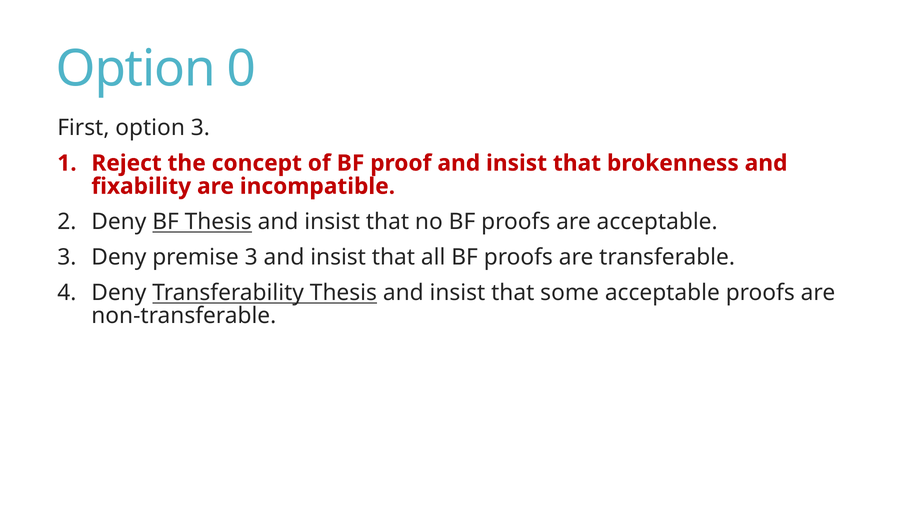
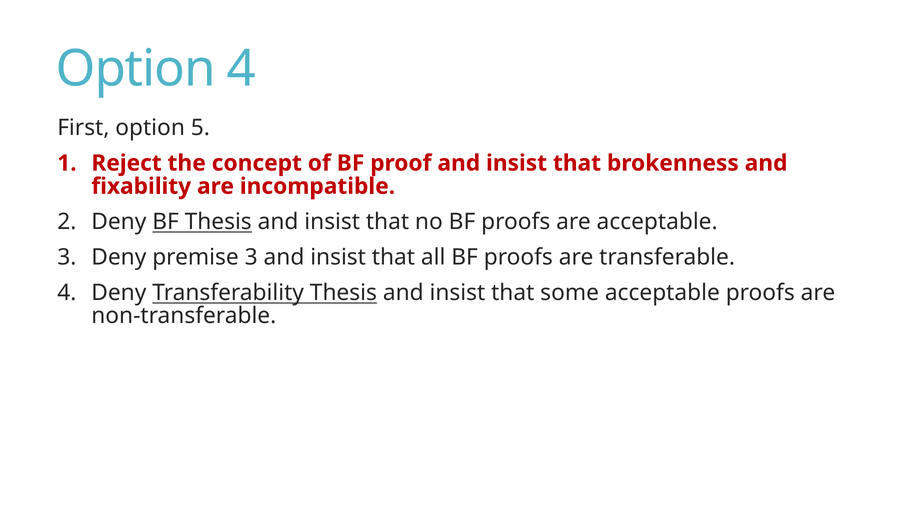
Option 0: 0 -> 4 (241, 69)
option 3: 3 -> 5 (200, 128)
